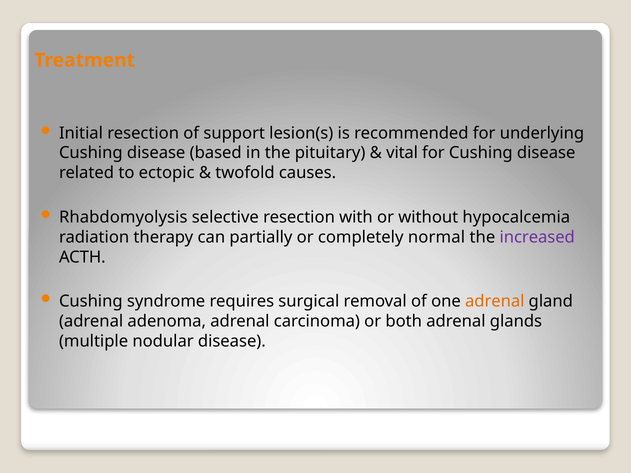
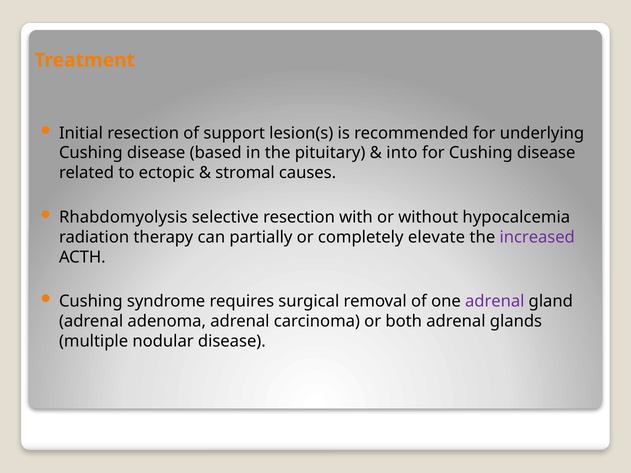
vital: vital -> into (402, 153)
twofold: twofold -> stromal (245, 173)
normal: normal -> elevate (437, 237)
adrenal colour: orange -> purple (495, 301)
